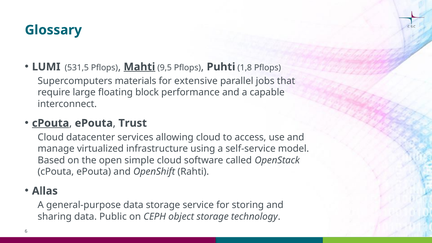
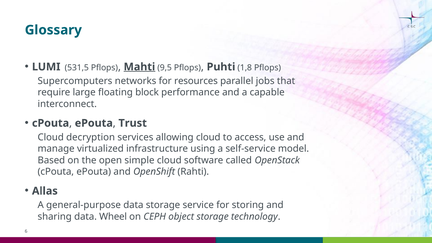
materials: materials -> networks (136, 81)
extensive: extensive -> resources (196, 81)
cPouta underline: present -> none (51, 123)
datacenter: datacenter -> decryption (91, 137)
Public: Public -> Wheel (113, 217)
